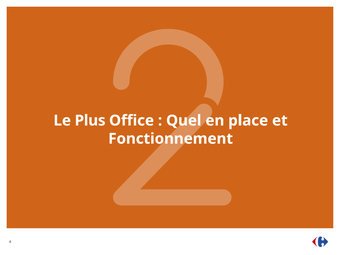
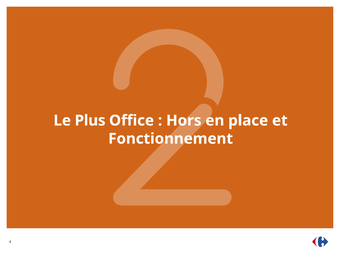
Quel: Quel -> Hors (184, 121)
